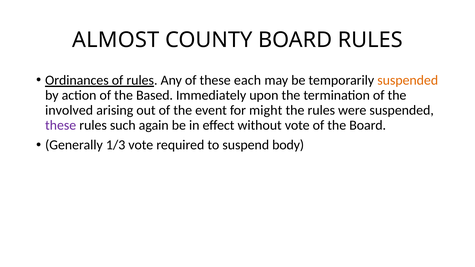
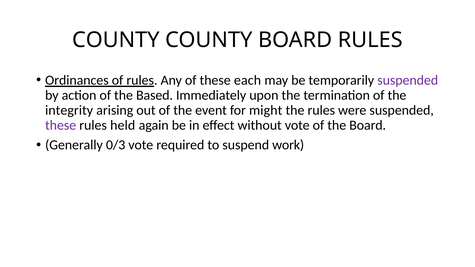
ALMOST: ALMOST -> COUNTY (116, 40)
suspended colour: orange -> purple (408, 80)
involved: involved -> integrity (69, 110)
such: such -> held (123, 125)
1/3: 1/3 -> 0/3 (116, 145)
body: body -> work (288, 145)
